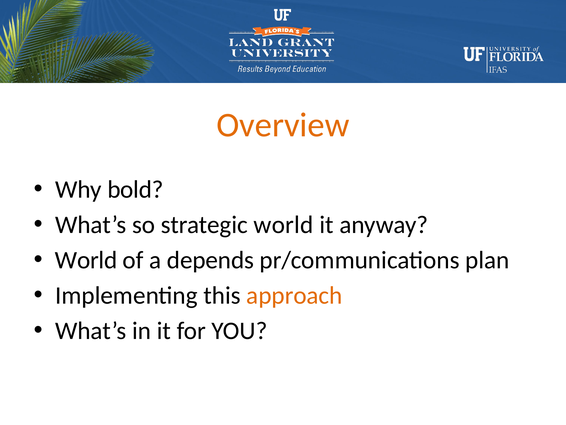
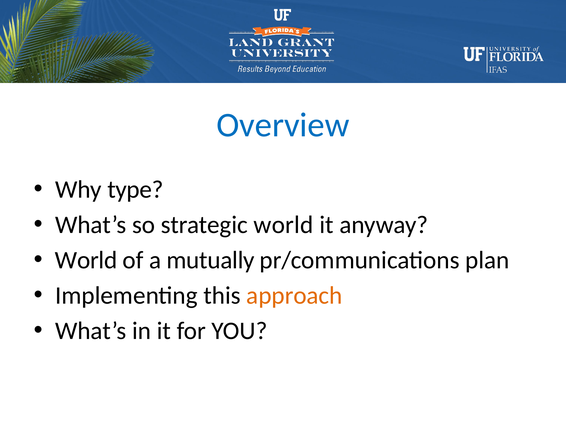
Overview colour: orange -> blue (283, 125)
bold: bold -> type (135, 189)
depends: depends -> mutually (211, 260)
